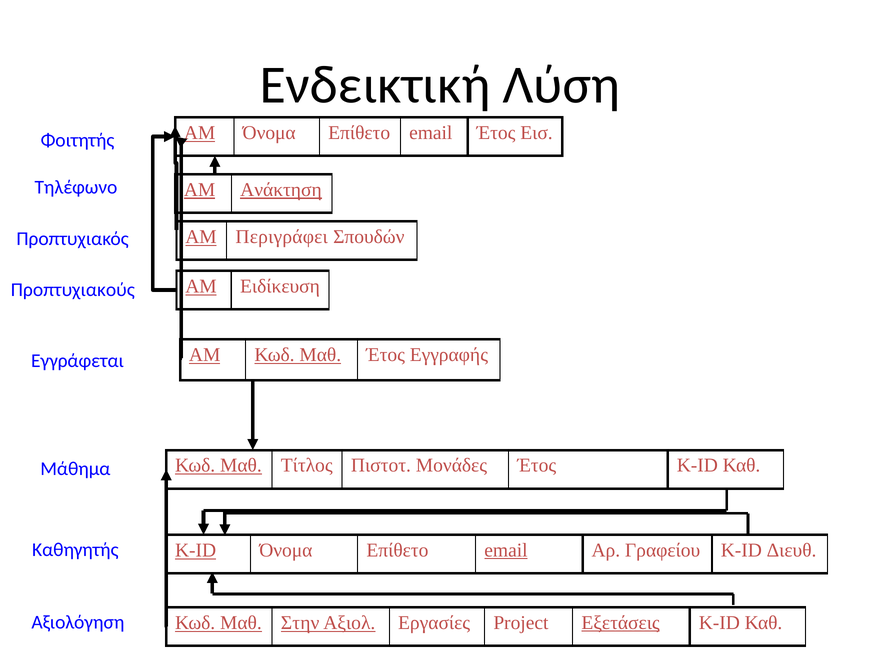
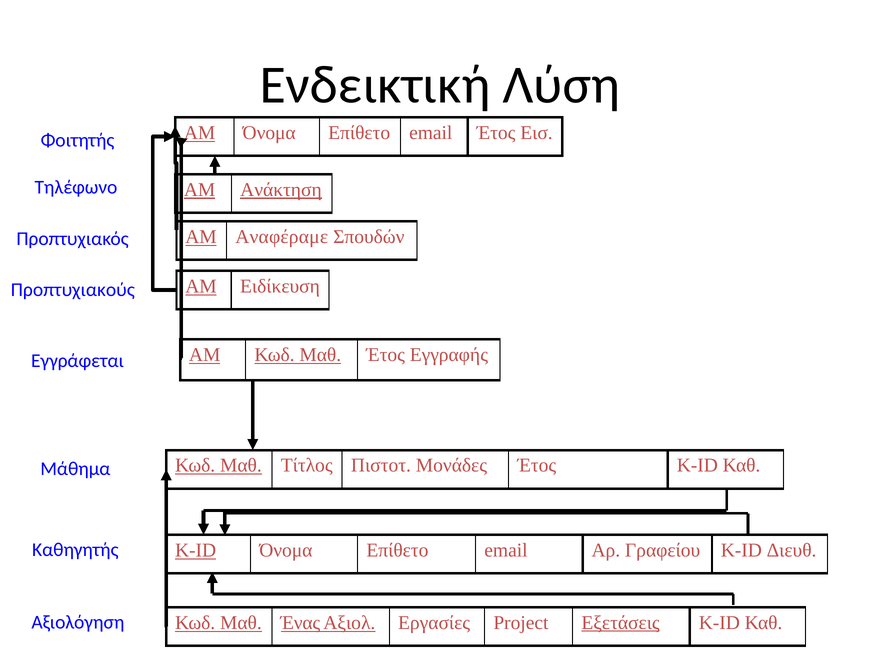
Περιγράφει: Περιγράφει -> Αναφέραμε (282, 237)
email underline: present -> none (506, 550)
Στην: Στην -> Ένας (300, 623)
